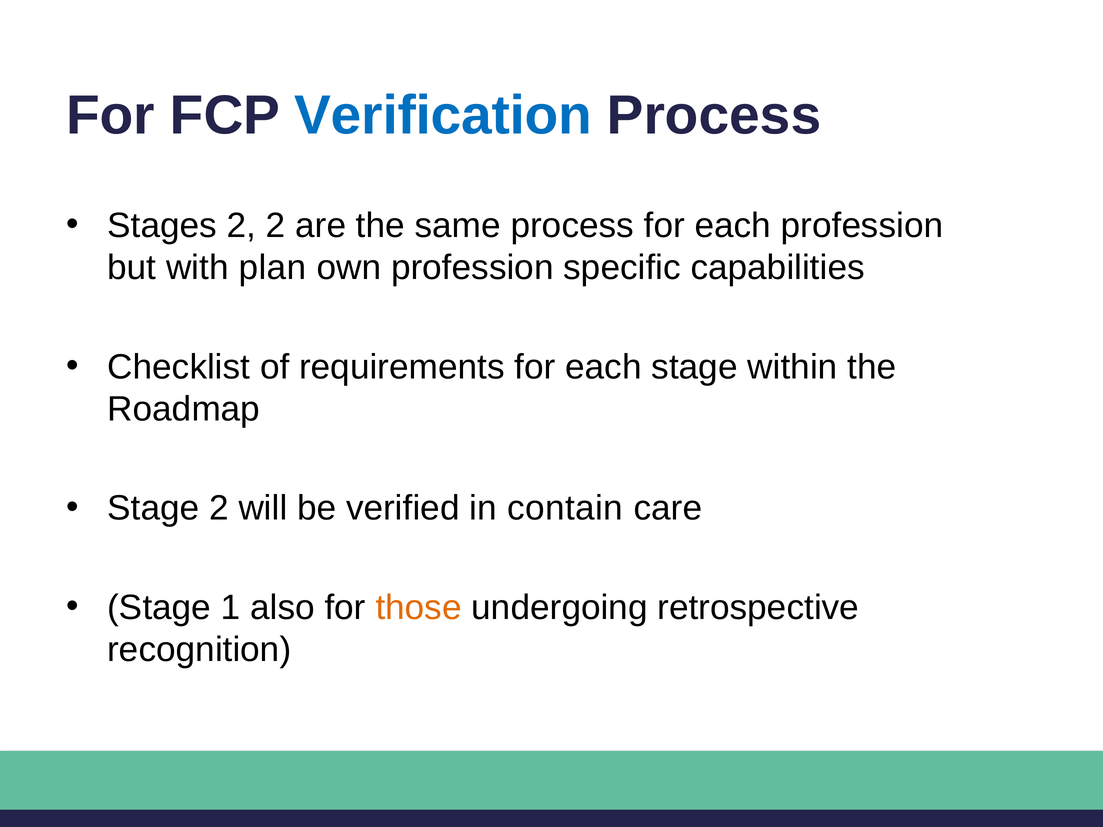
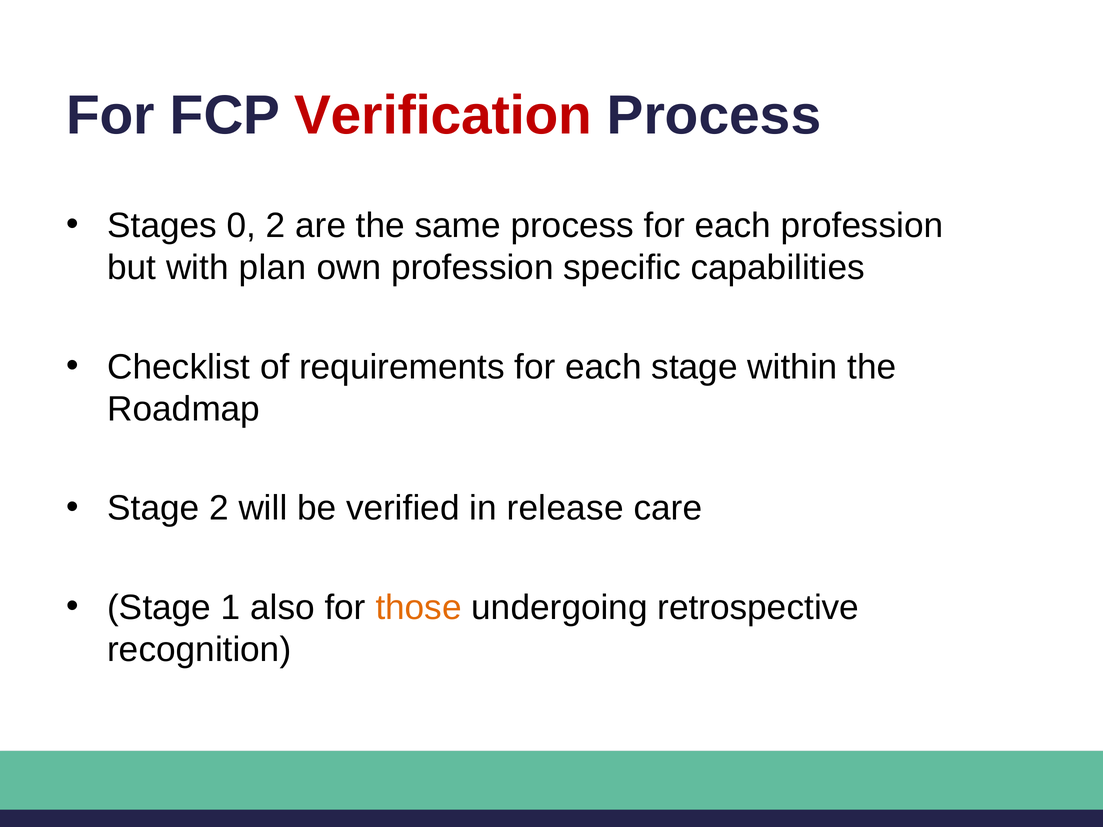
Verification colour: blue -> red (443, 116)
Stages 2: 2 -> 0 (241, 226)
contain: contain -> release (565, 509)
